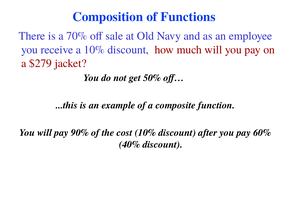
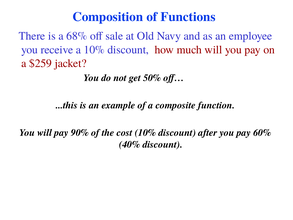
70%: 70% -> 68% (77, 36)
$279: $279 -> $259 (40, 63)
